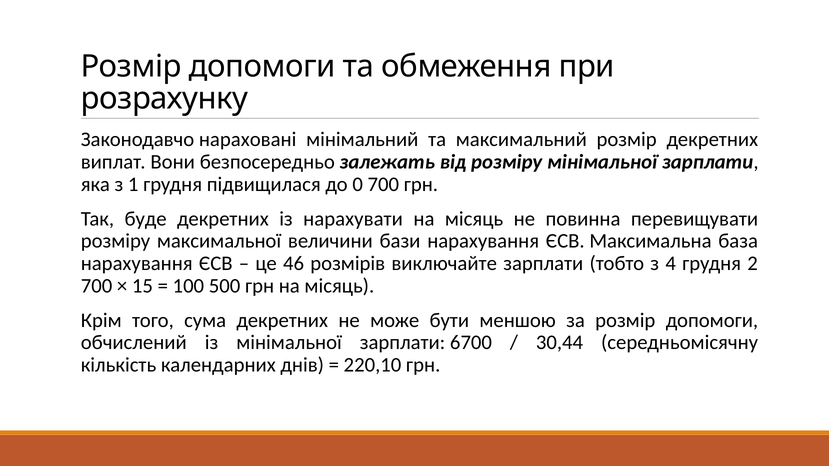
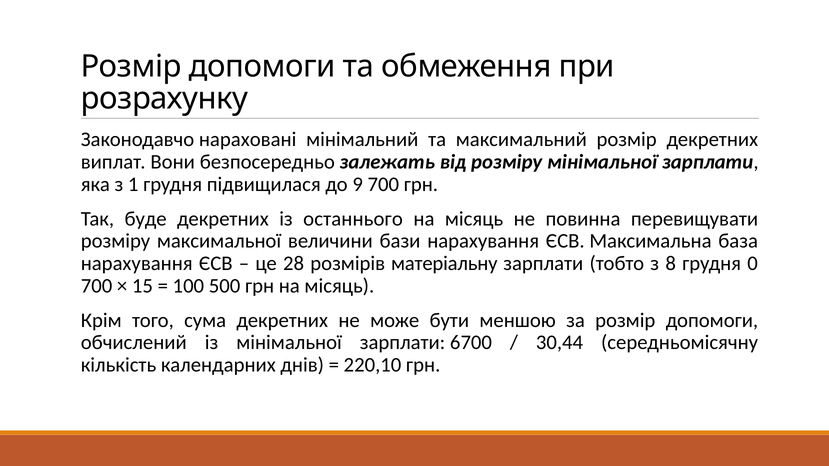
0: 0 -> 9 (358, 184)
нарахувати: нарахувати -> останнього (353, 219)
46: 46 -> 28 (294, 264)
виключайте: виключайте -> матеріальну (444, 264)
4: 4 -> 8 (671, 264)
2: 2 -> 0 (753, 264)
